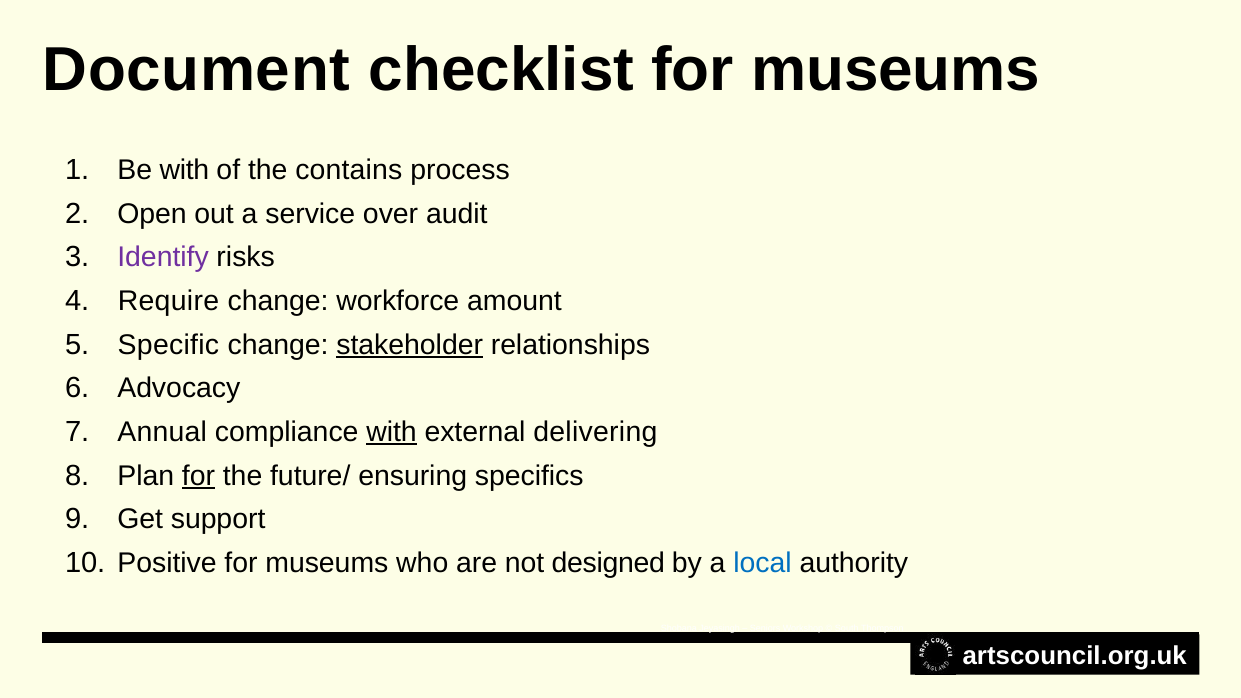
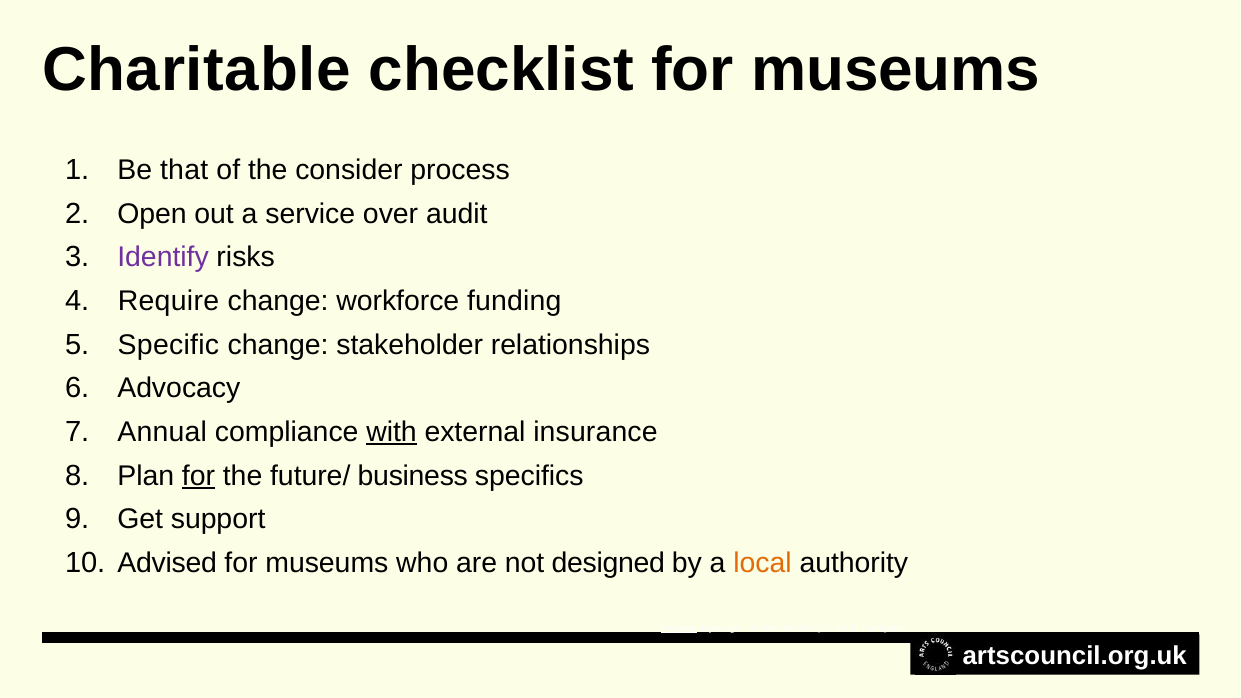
Document: Document -> Charitable (196, 70)
Be with: with -> that (184, 170)
contains: contains -> consider (349, 170)
amount: amount -> funding (514, 301)
stakeholder underline: present -> none (410, 345)
delivering: delivering -> insurance (595, 432)
ensuring: ensuring -> business (413, 476)
Positive: Positive -> Advised (167, 563)
local colour: blue -> orange (763, 563)
Shobana underline: none -> present (679, 628)
